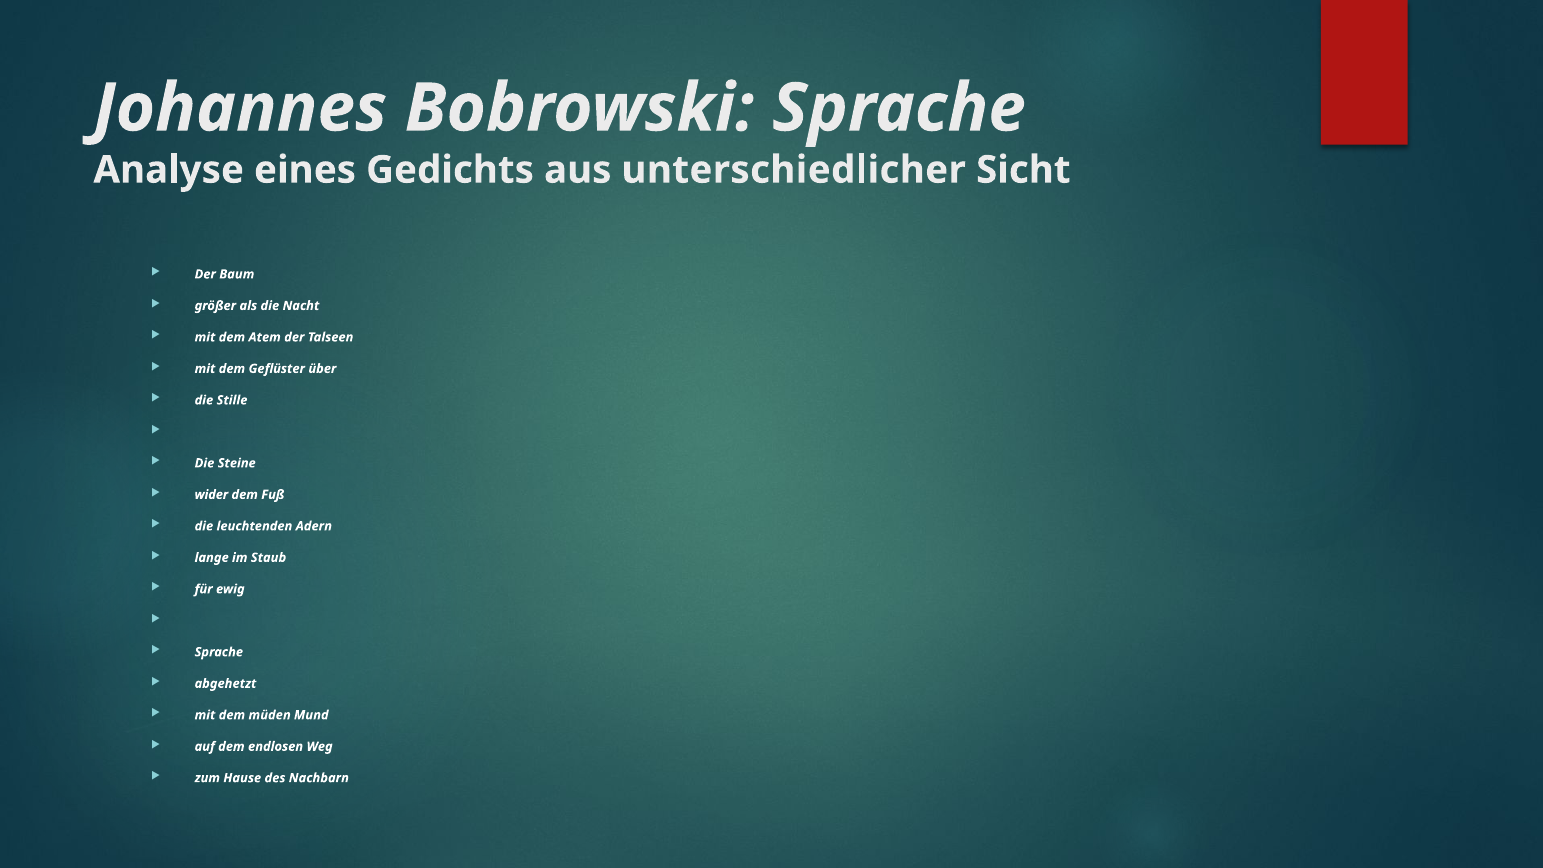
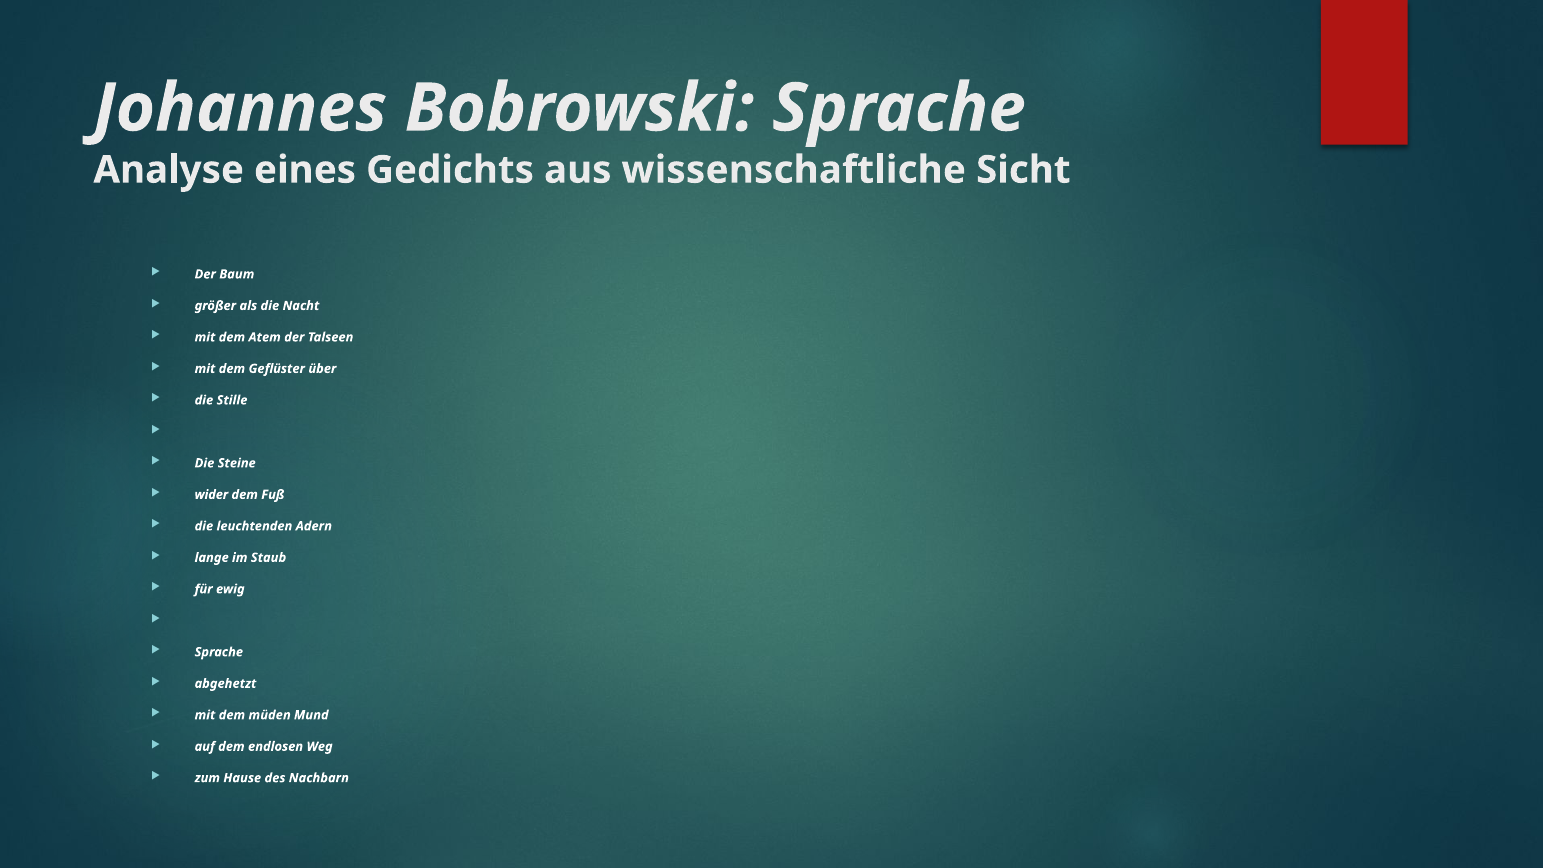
unterschiedlicher: unterschiedlicher -> wissenschaftliche (794, 170)
